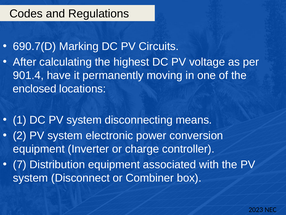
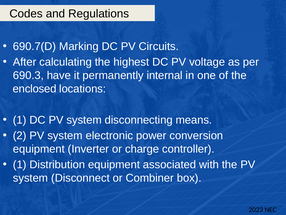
901.4: 901.4 -> 690.3 (28, 75)
moving: moving -> internal (165, 75)
7: 7 -> 1 (20, 164)
